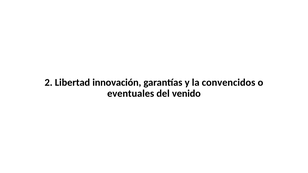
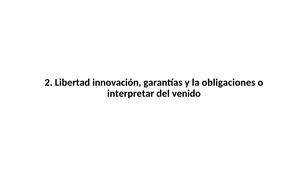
convencidos: convencidos -> obligaciones (229, 83)
eventuales: eventuales -> interpretar (131, 94)
